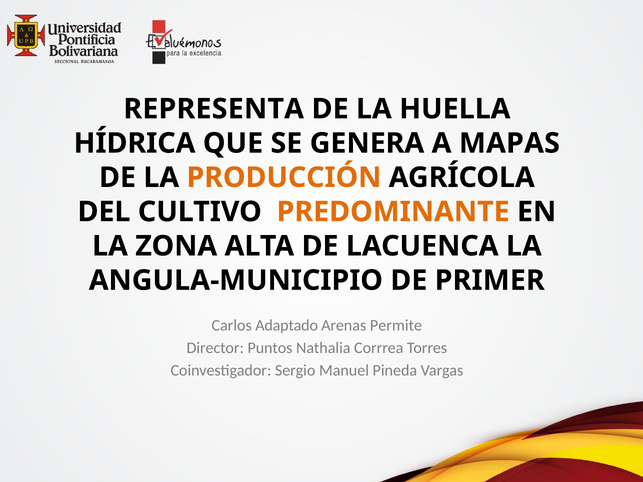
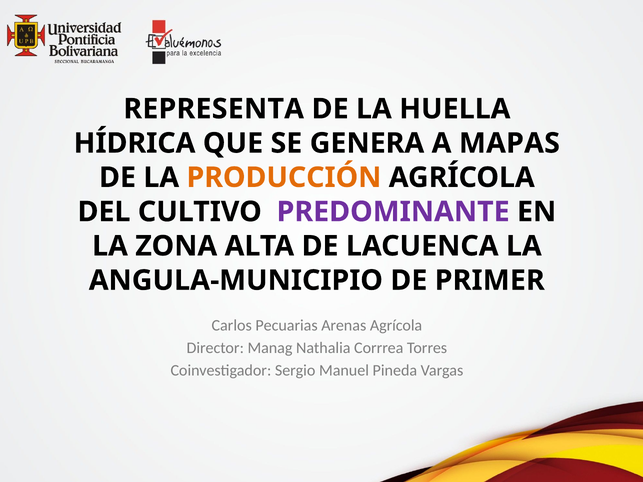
PREDOMINANTE colour: orange -> purple (393, 212)
Adaptado: Adaptado -> Pecuarias (287, 326)
Arenas Permite: Permite -> Agrícola (396, 326)
Puntos: Puntos -> Manag (270, 348)
